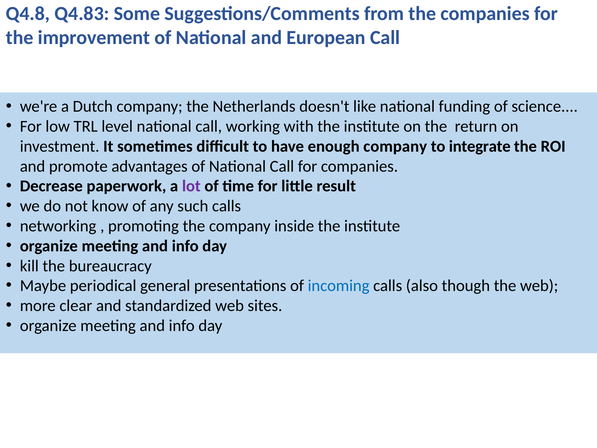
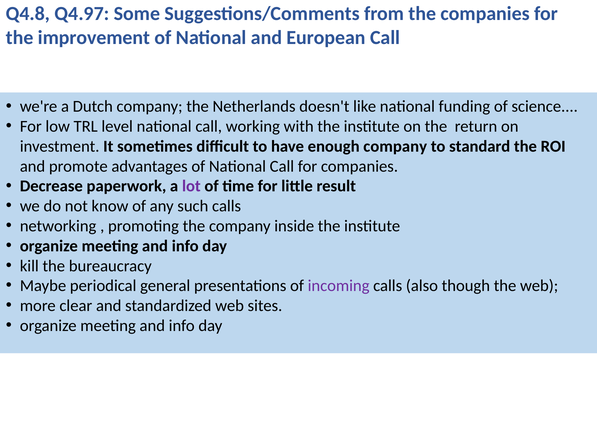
Q4.83: Q4.83 -> Q4.97 (82, 14)
integrate: integrate -> standard (480, 146)
incoming colour: blue -> purple (339, 286)
